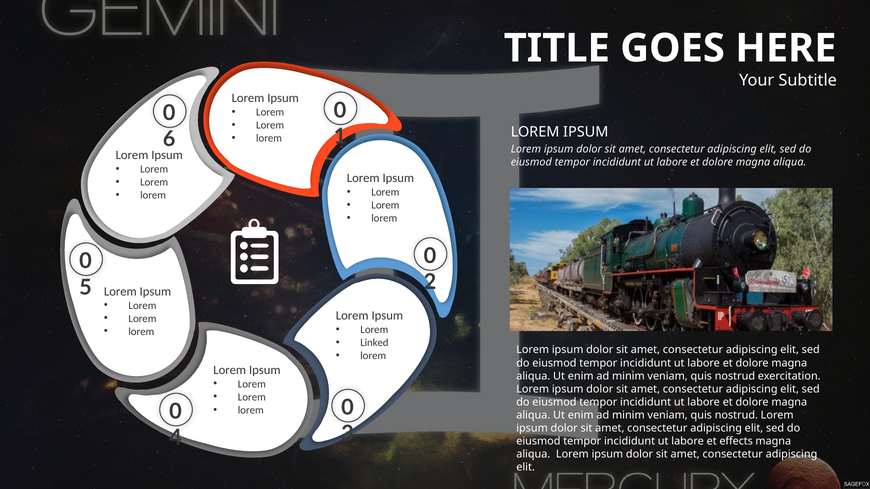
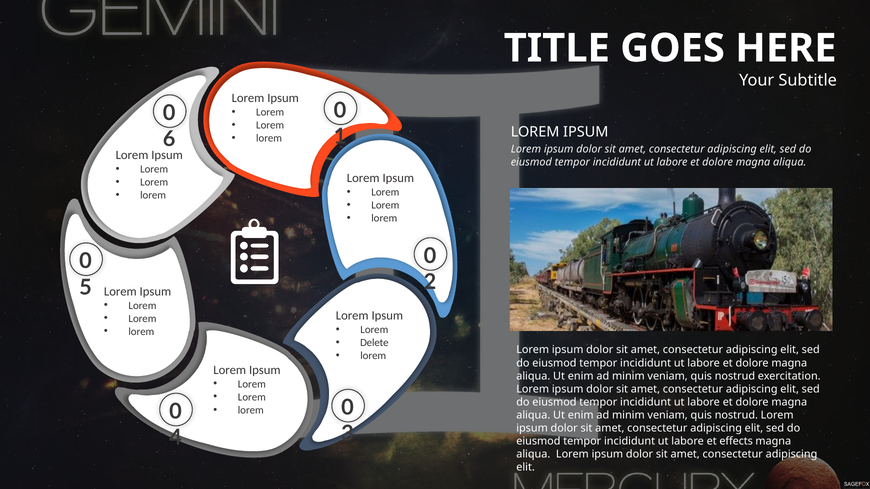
Linked: Linked -> Delete (374, 343)
